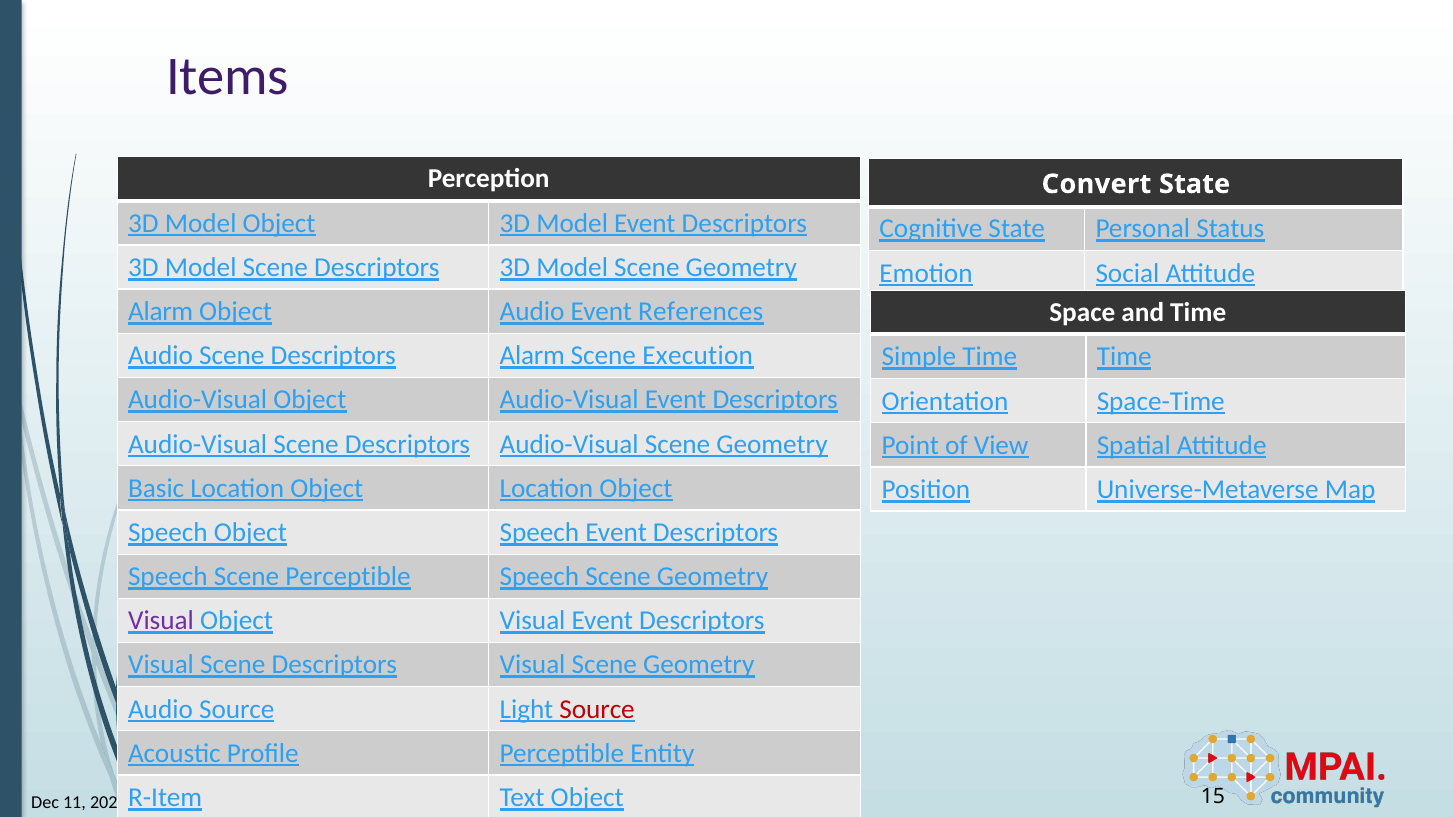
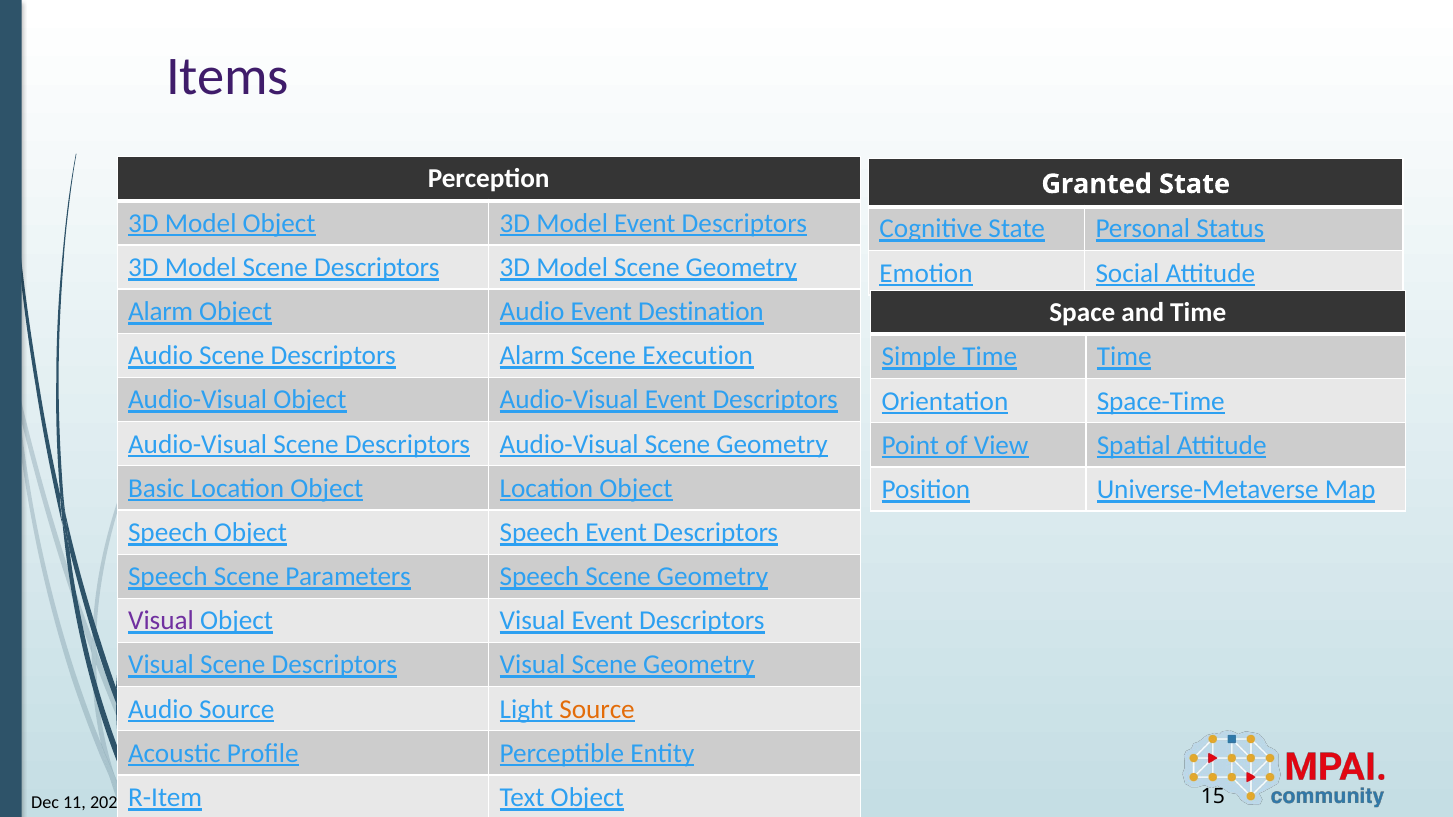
Convert: Convert -> Granted (1097, 184)
References: References -> Destination (701, 312)
Scene Perceptible: Perceptible -> Parameters (348, 577)
Source colour: red -> orange (597, 709)
